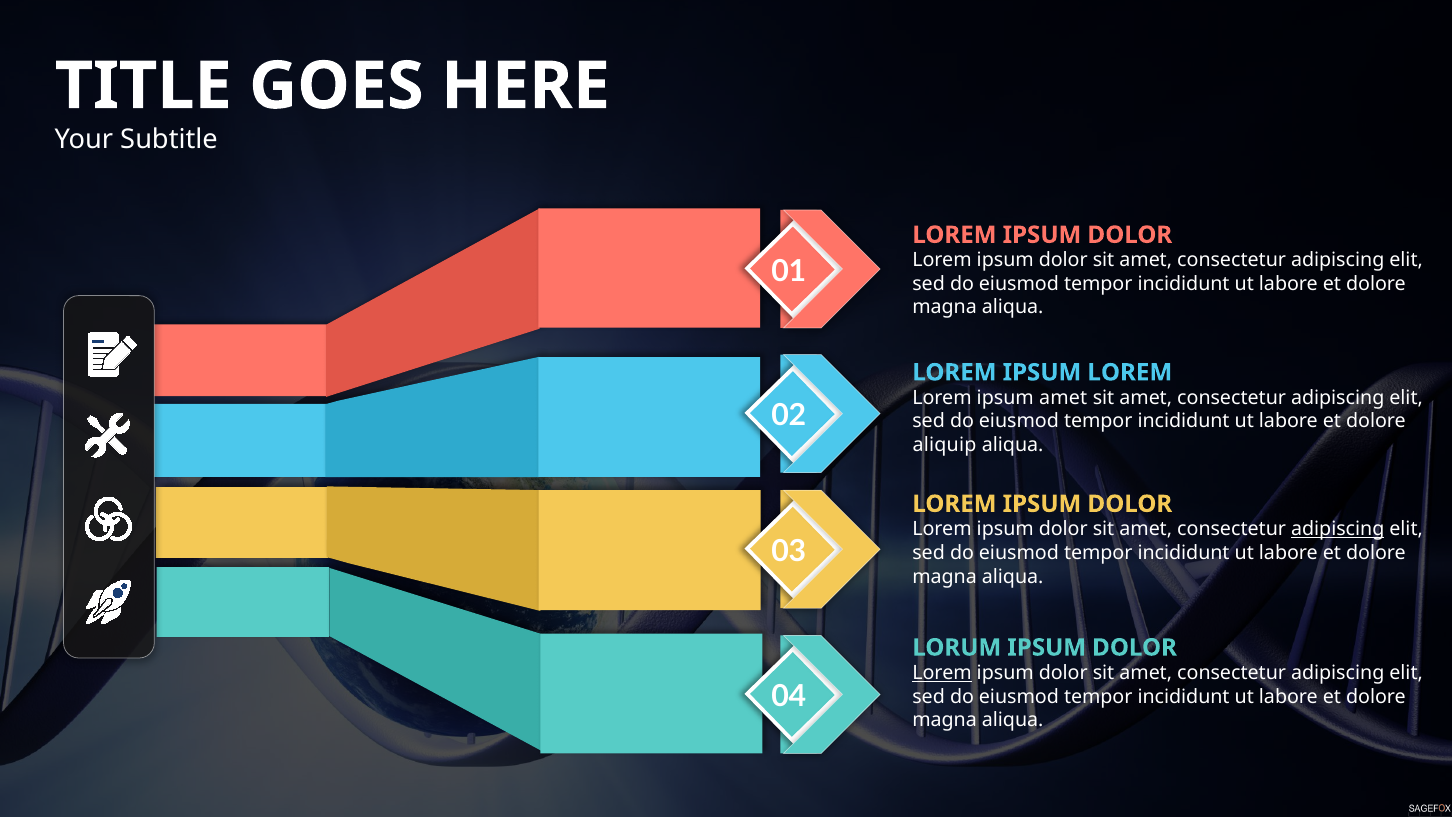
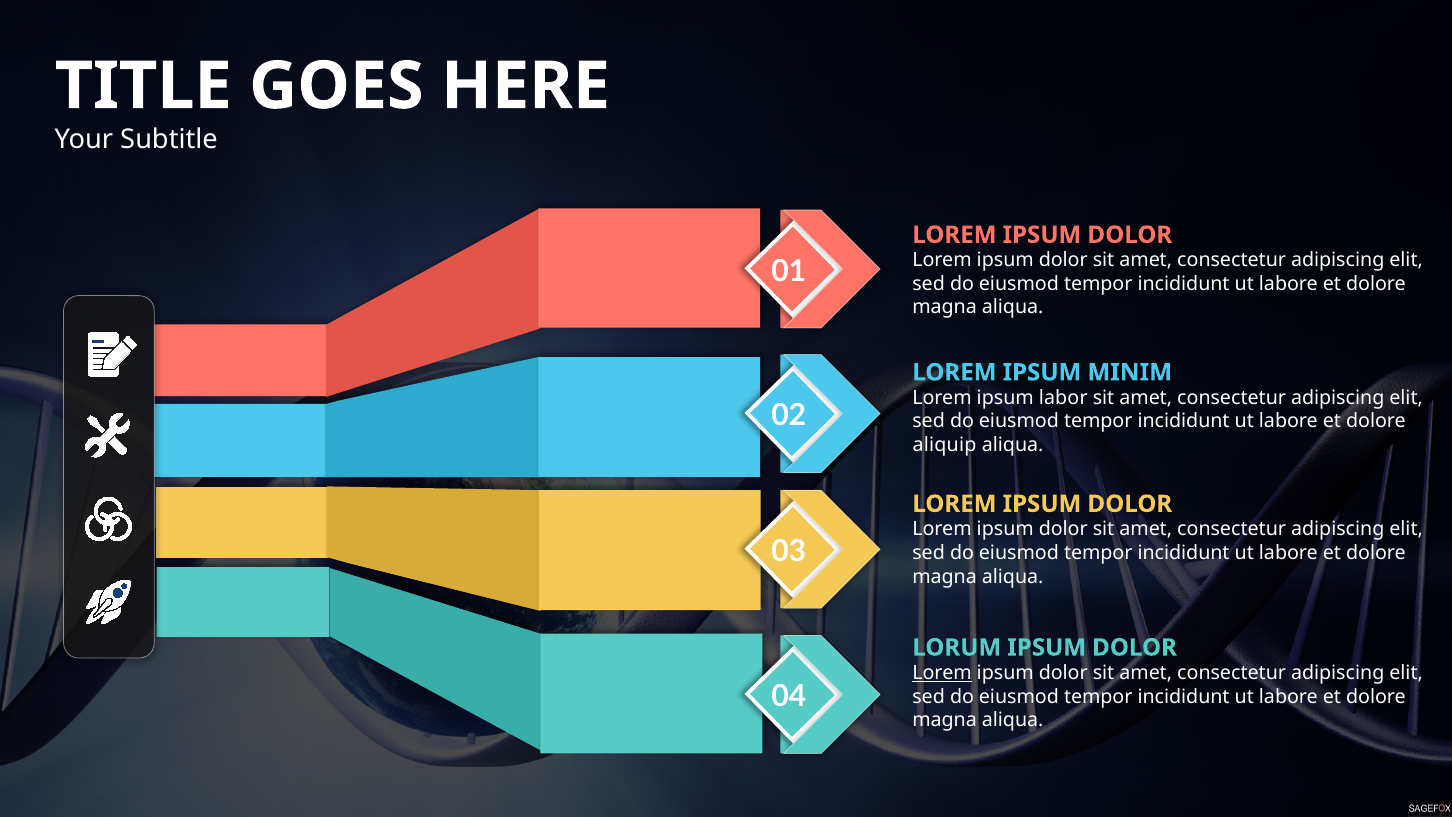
IPSUM LOREM: LOREM -> MINIM (1130, 372)
ipsum amet: amet -> labor (1063, 398)
adipiscing underline: present -> none (1338, 529)
